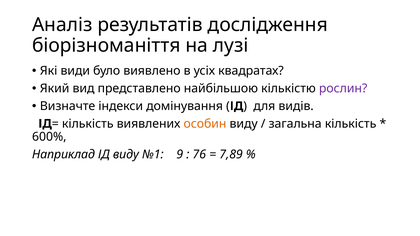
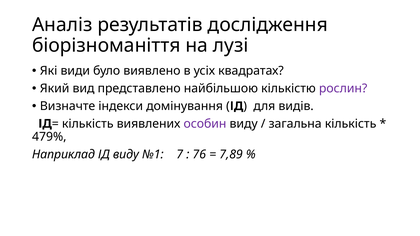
особин colour: orange -> purple (205, 124)
600%: 600% -> 479% (49, 137)
9: 9 -> 7 (180, 155)
